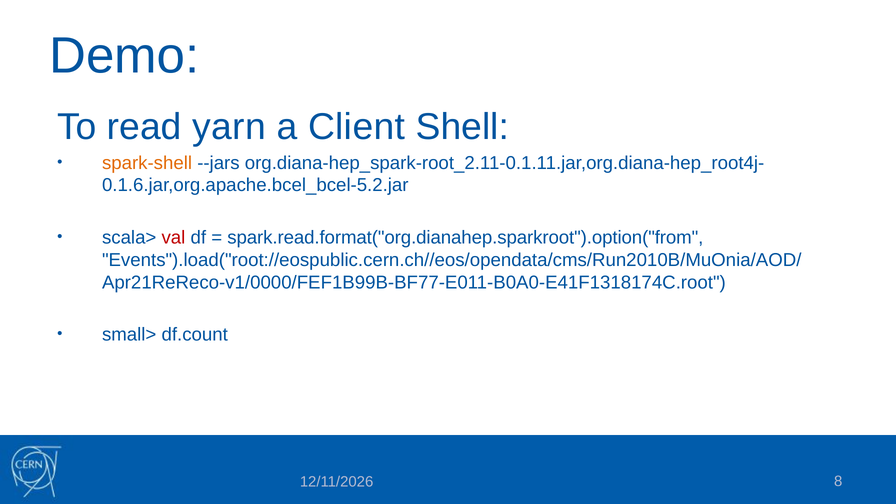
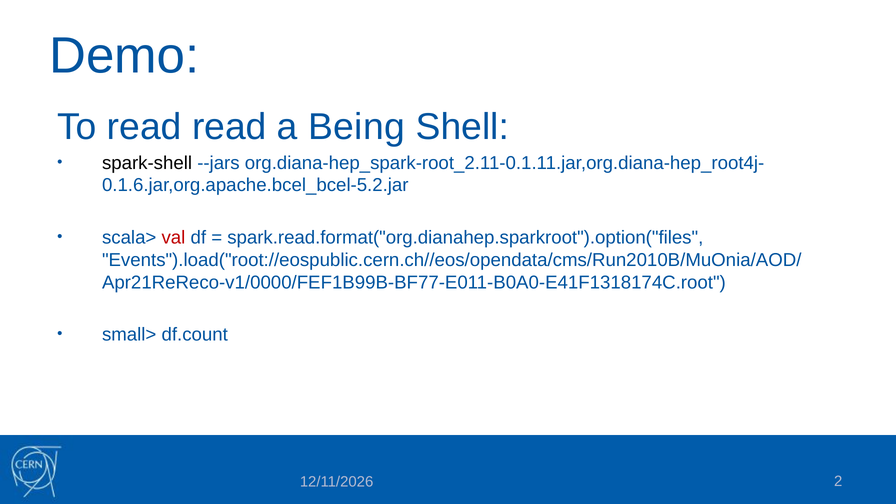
read yarn: yarn -> read (229, 127)
Client: Client -> Being (357, 127)
spark-shell colour: orange -> black (147, 163)
spark.read.format("org.dianahep.sparkroot").option("from: spark.read.format("org.dianahep.sparkroot").option("from -> spark.read.format("org.dianahep.sparkroot").option("files (465, 238)
8: 8 -> 2 (838, 482)
